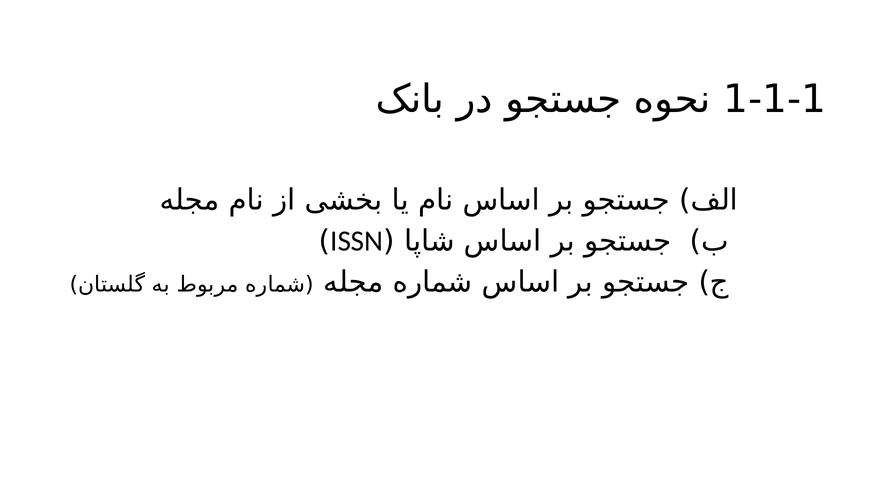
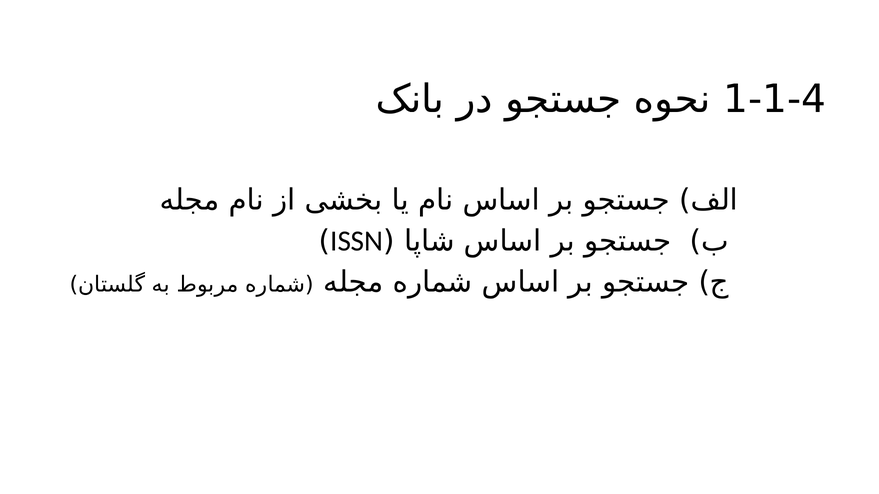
1-1-1: 1-1-1 -> 1-1-4 (775, 99)
